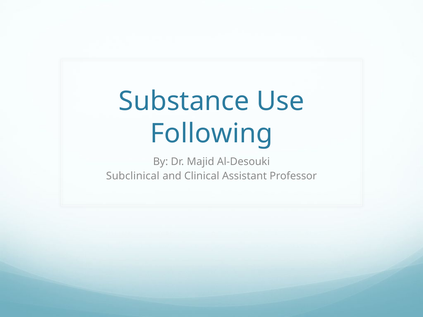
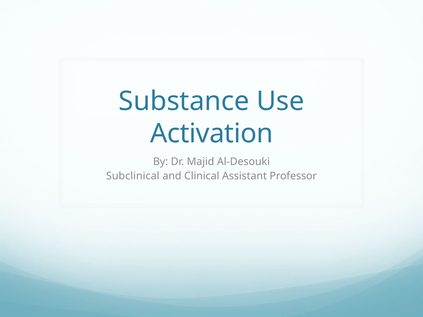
Following: Following -> Activation (212, 134)
